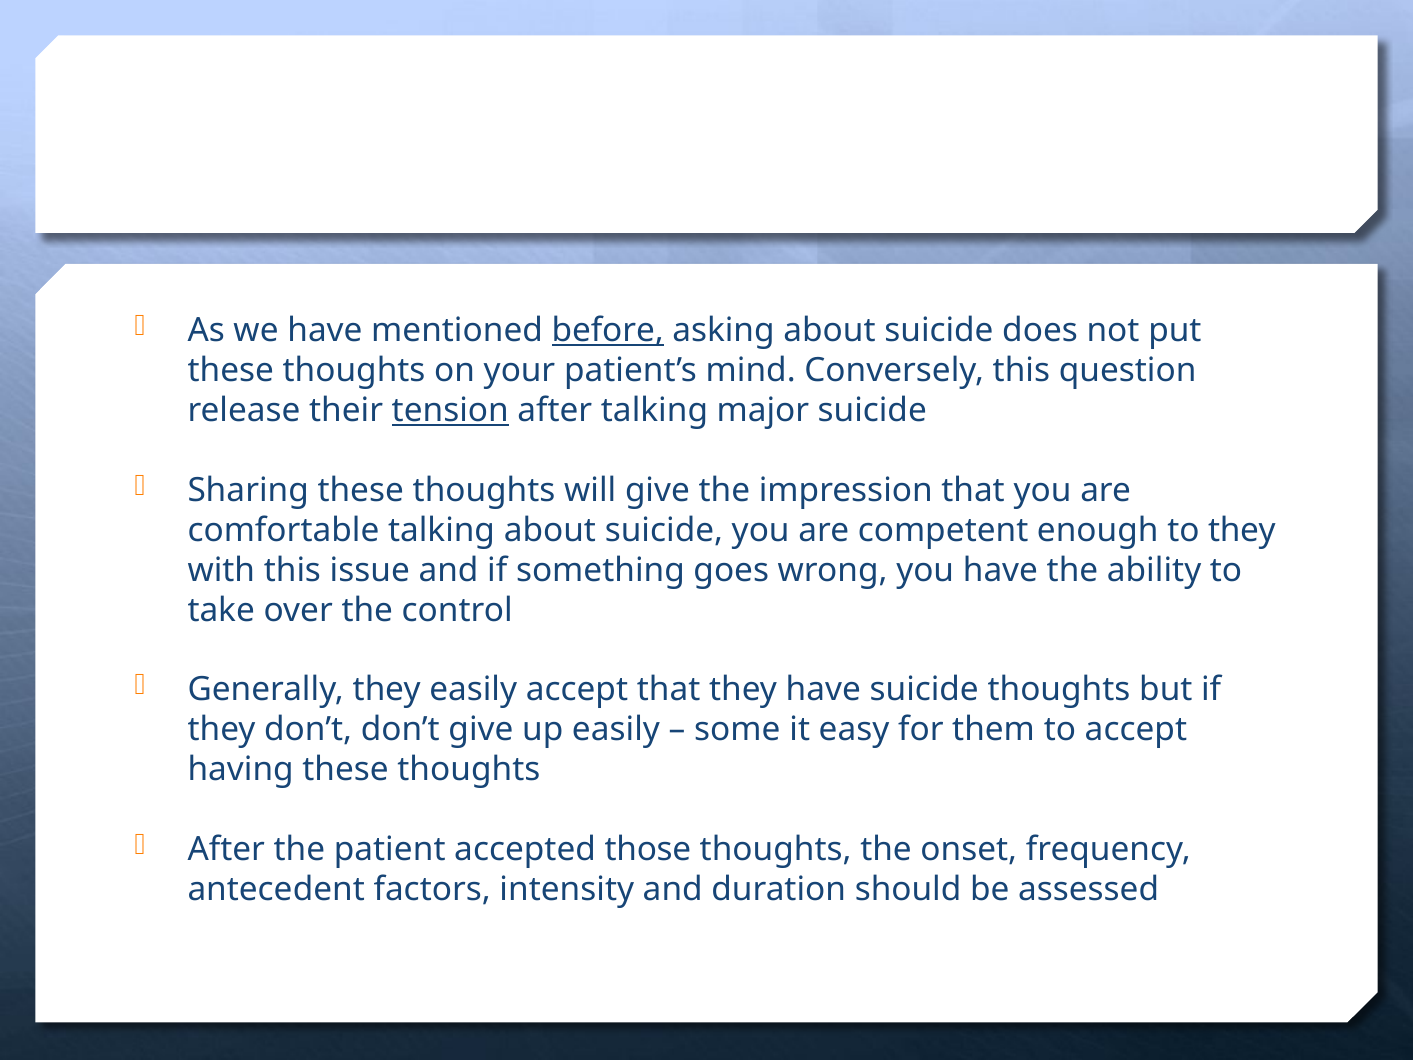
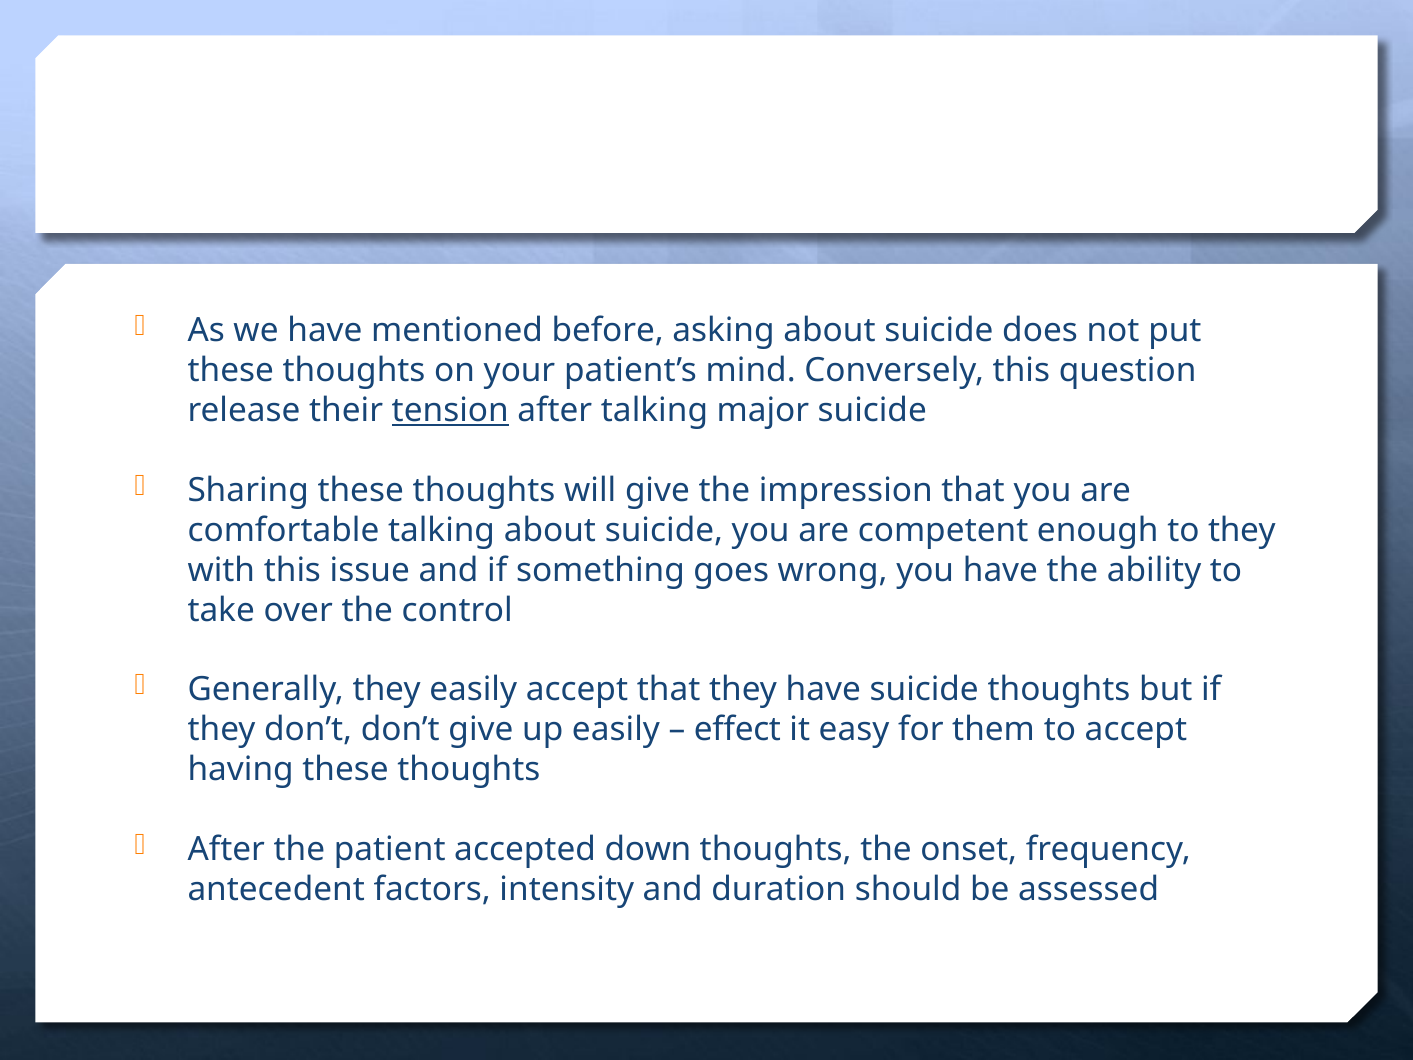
before underline: present -> none (608, 331)
some: some -> effect (738, 730)
those: those -> down (648, 849)
